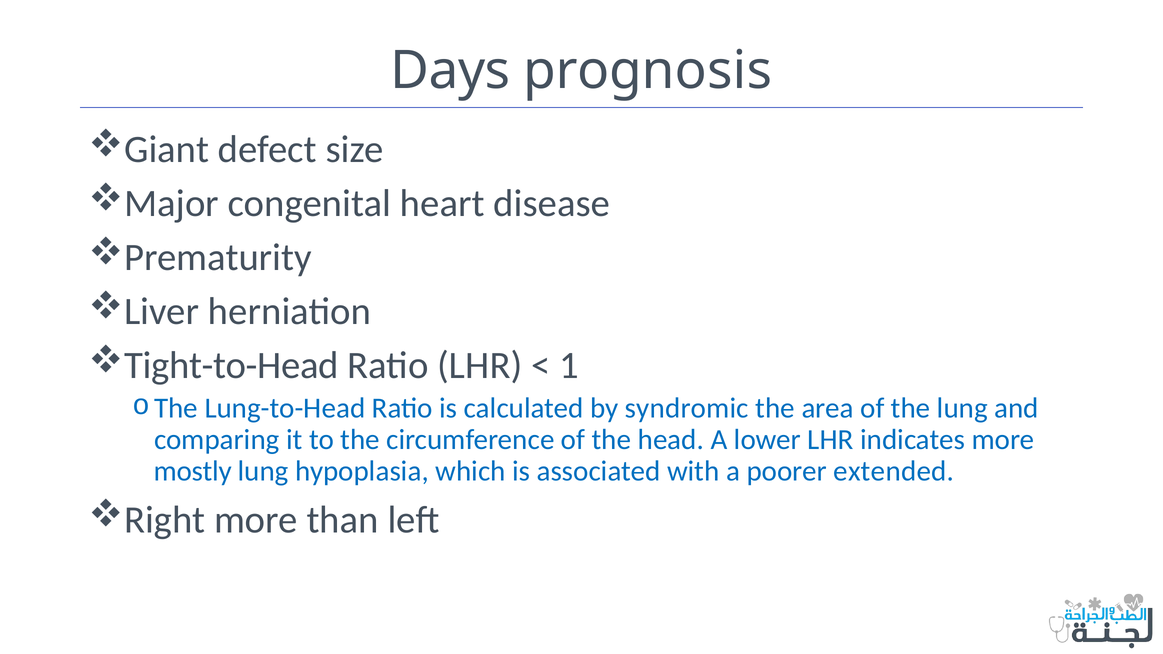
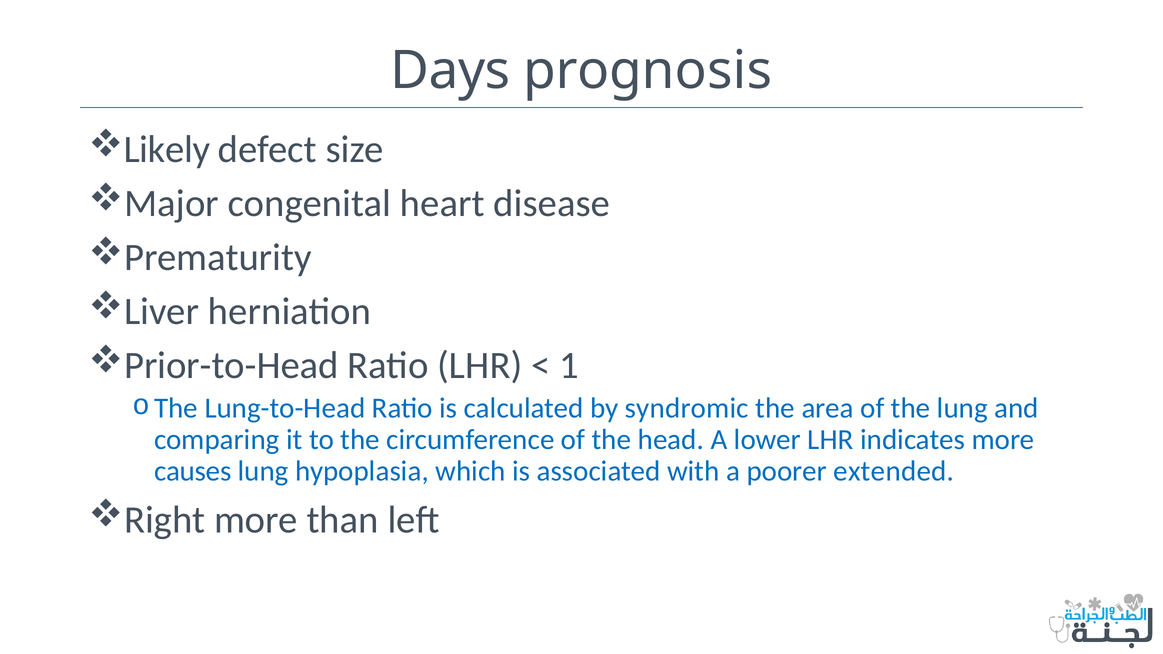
Giant: Giant -> Likely (167, 150)
Tight-to-Head: Tight-to-Head -> Prior-to-Head (231, 366)
mostly: mostly -> causes (193, 471)
